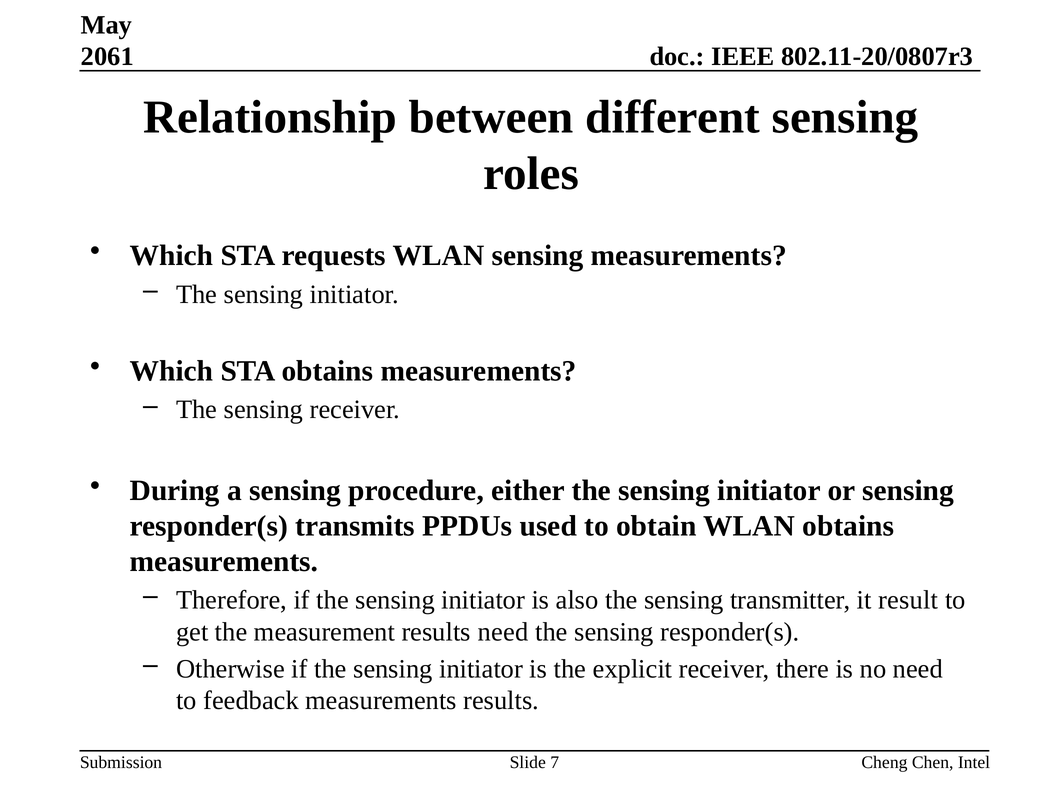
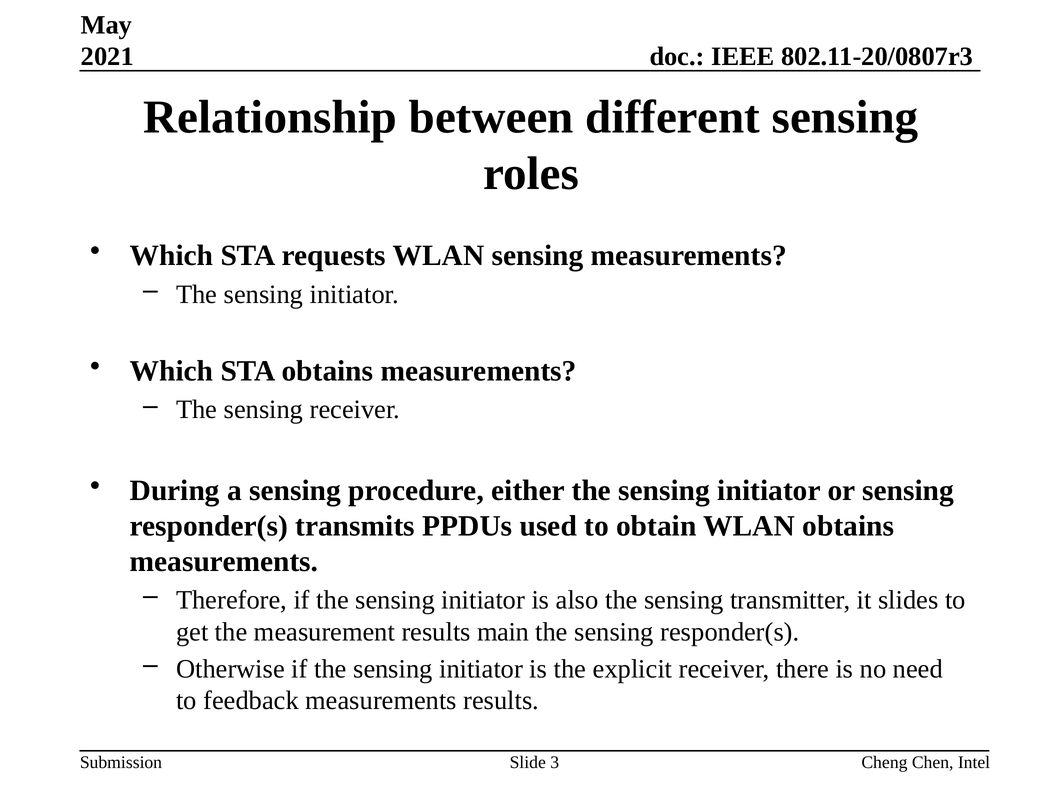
2061: 2061 -> 2021 (107, 57)
result: result -> slides (908, 600)
results need: need -> main (503, 632)
7: 7 -> 3 (555, 762)
